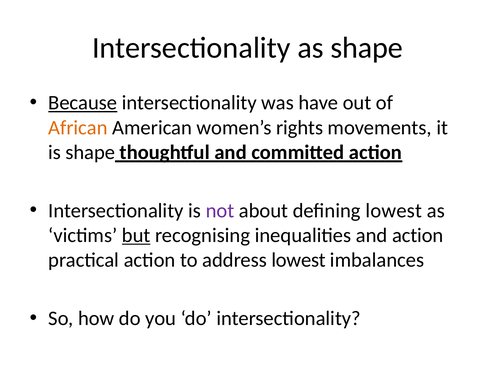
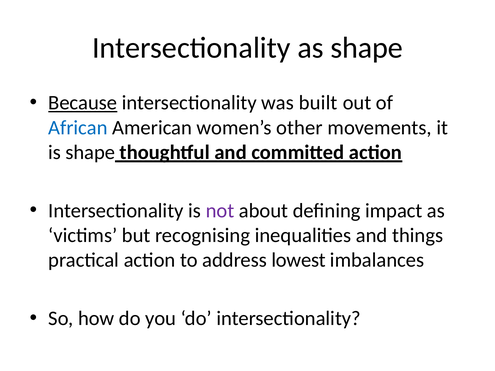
have: have -> built (318, 103)
African colour: orange -> blue (78, 128)
rights: rights -> other (299, 128)
defining lowest: lowest -> impact (394, 211)
but underline: present -> none (136, 235)
and action: action -> things (418, 235)
